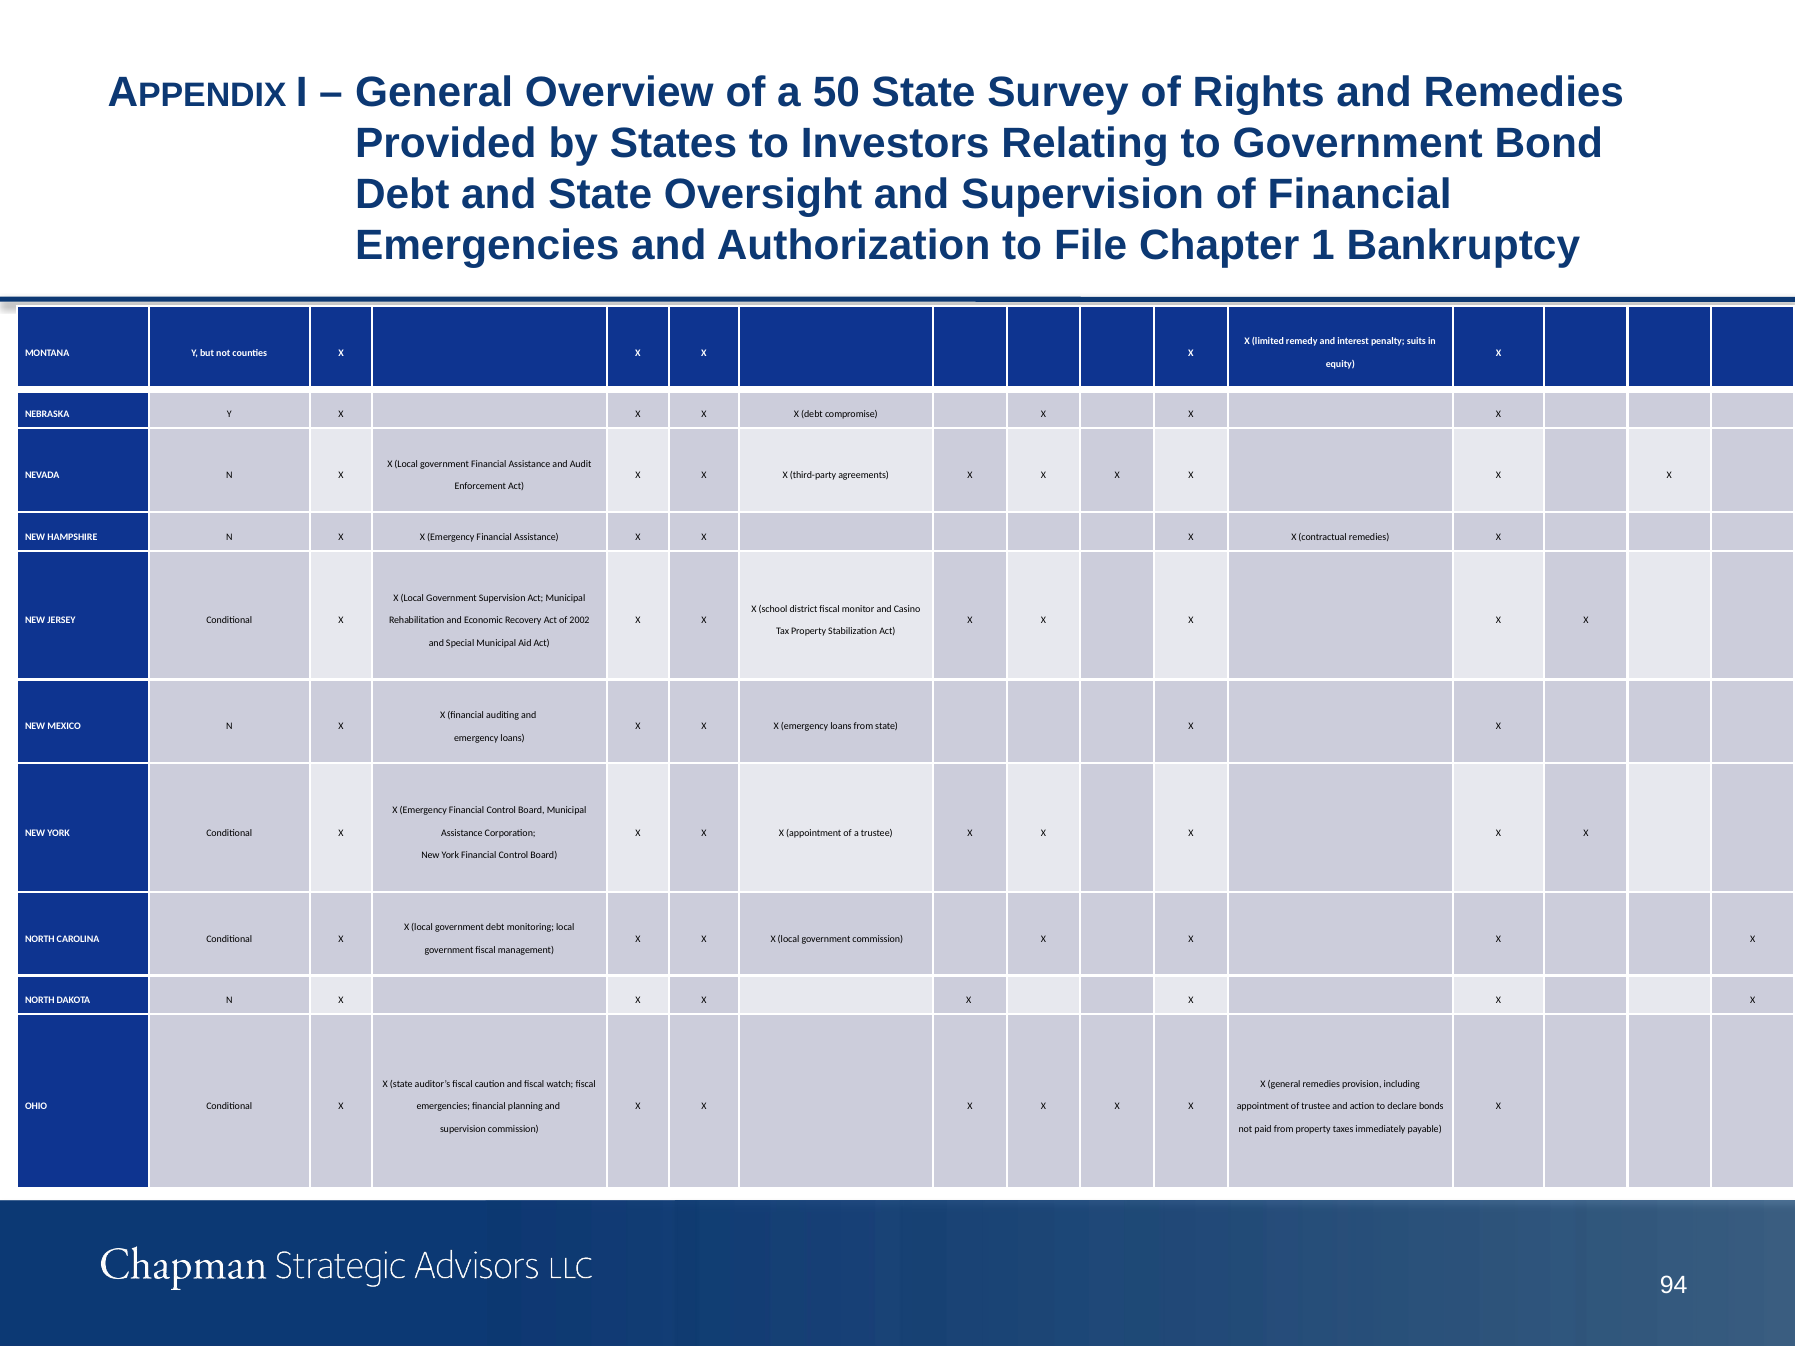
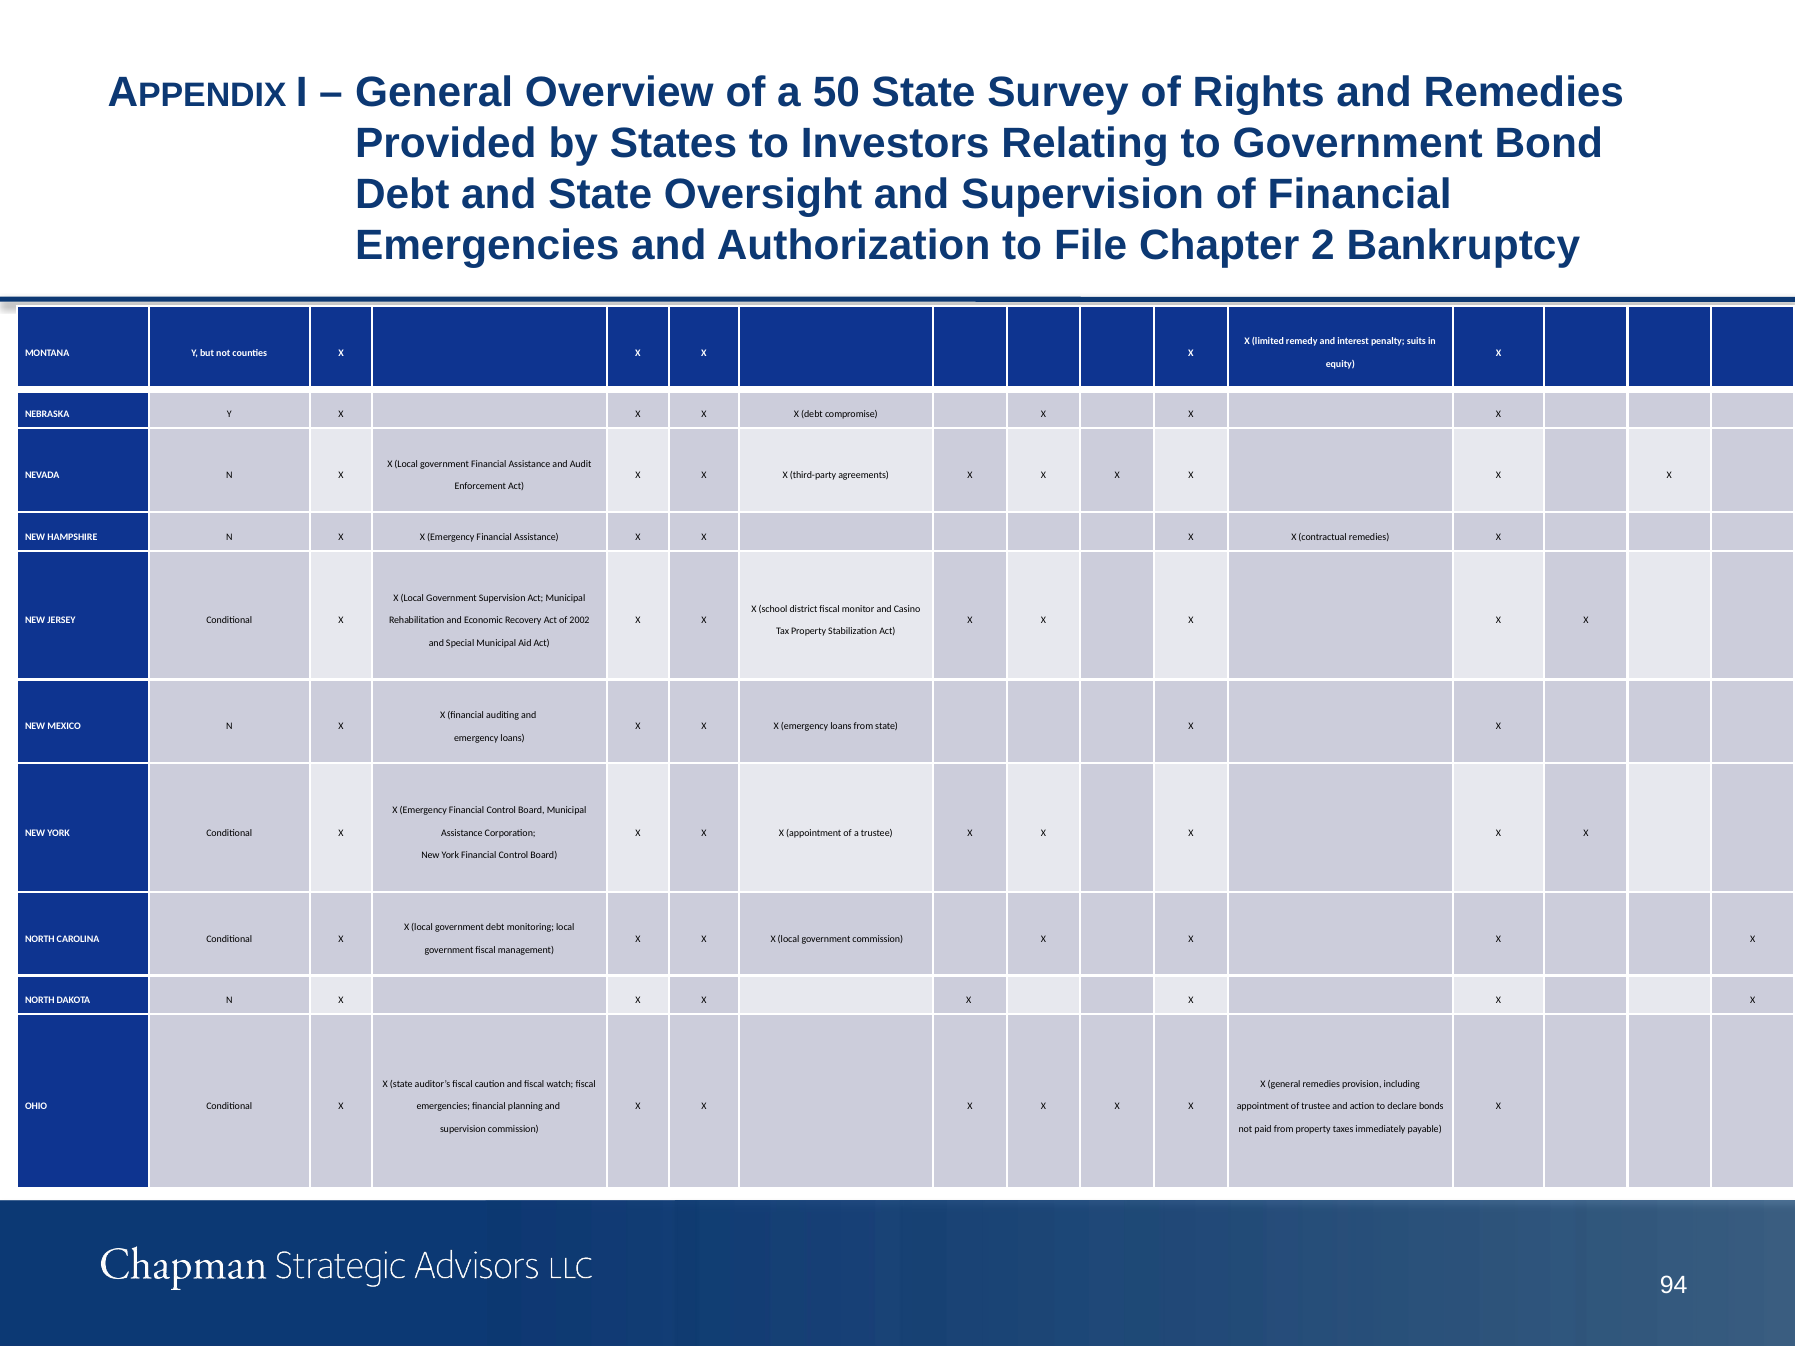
1: 1 -> 2 (1323, 245)
